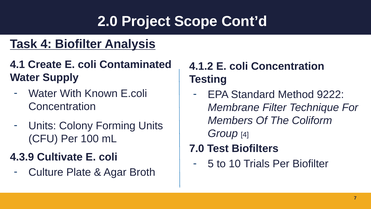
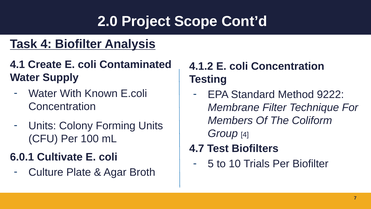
7.0: 7.0 -> 4.7 (197, 148)
4.3.9: 4.3.9 -> 6.0.1 (22, 157)
